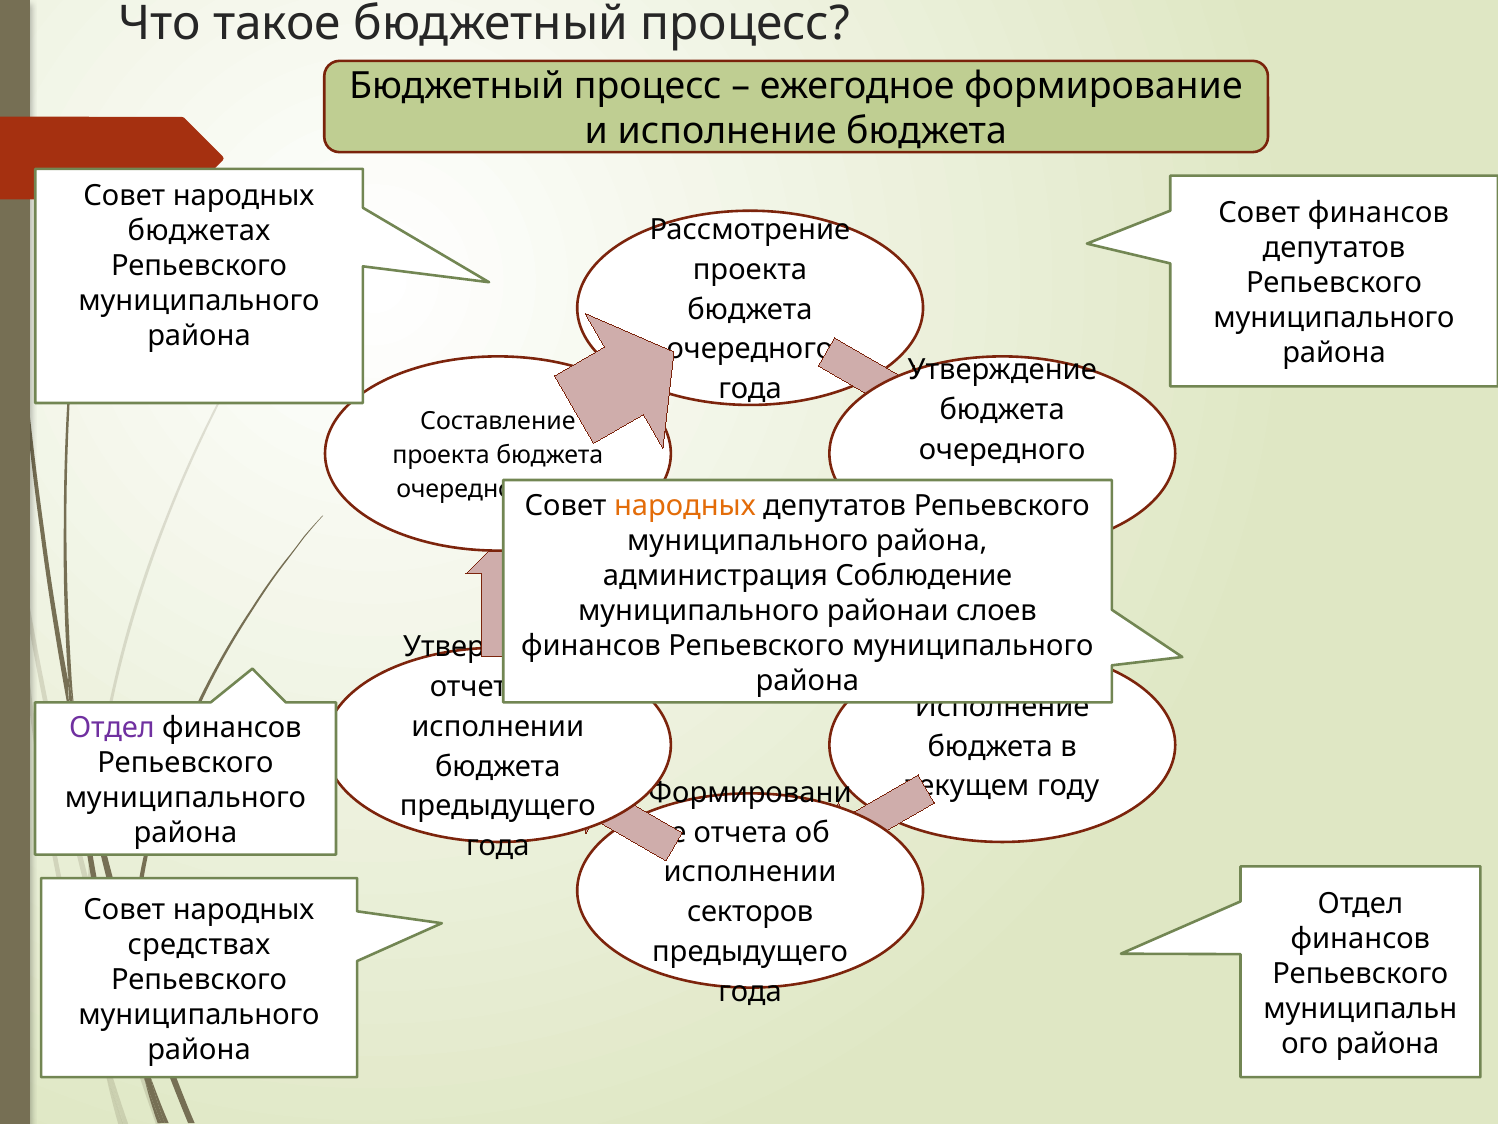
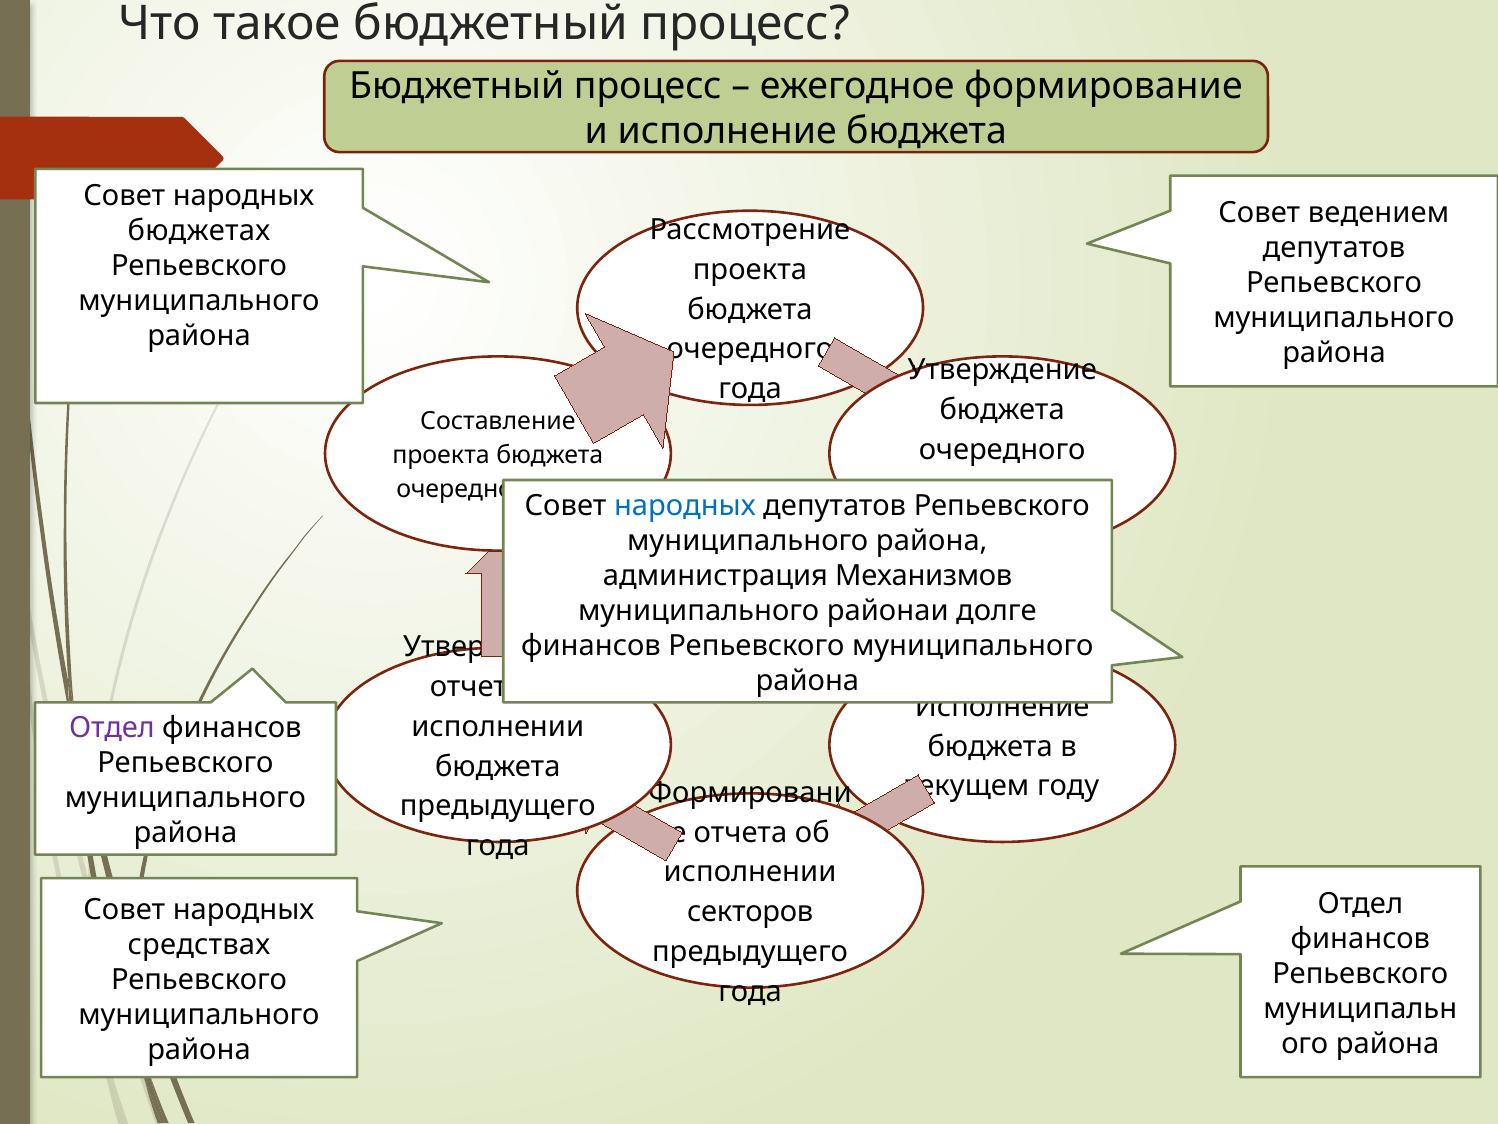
Совет финансов: финансов -> ведением (1379, 213)
народных colour: orange -> blue (685, 506)
Соблюдение: Соблюдение -> Механизмов (924, 575)
слоев: слоев -> долге (996, 610)
